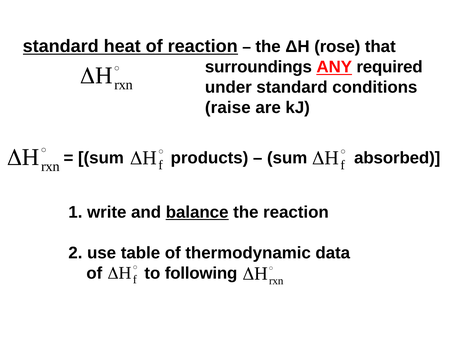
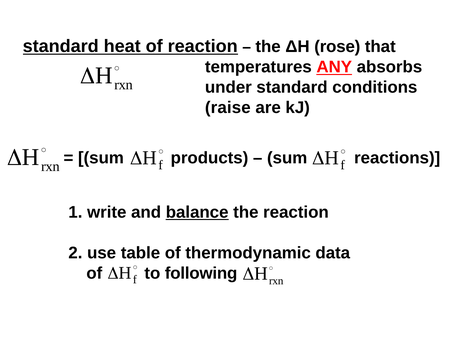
surroundings: surroundings -> temperatures (258, 67)
required: required -> absorbs (389, 67)
absorbed: absorbed -> reactions (397, 158)
